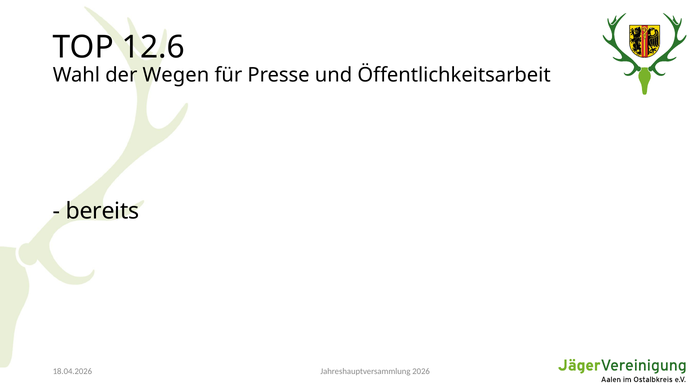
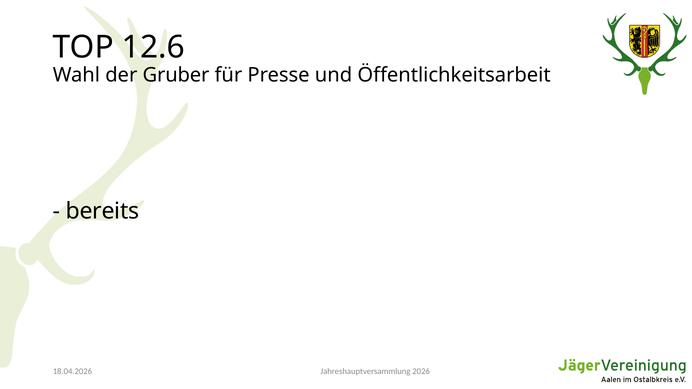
Wegen: Wegen -> Gruber (176, 75)
